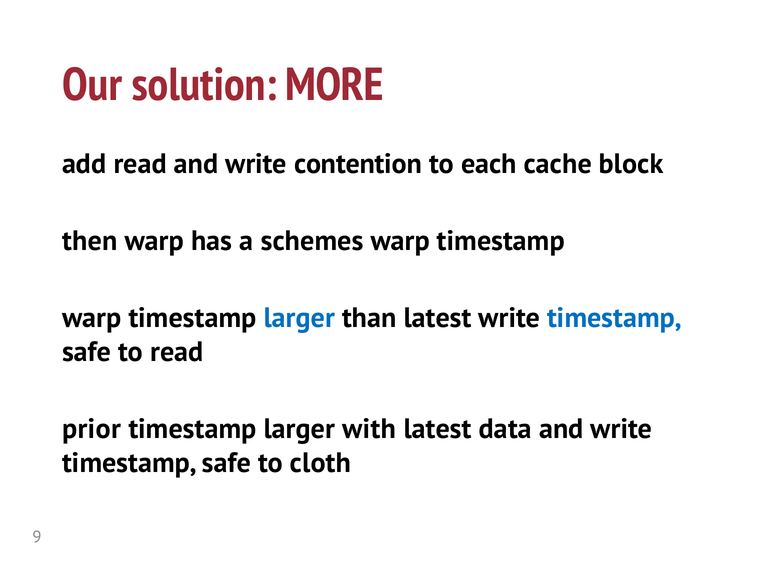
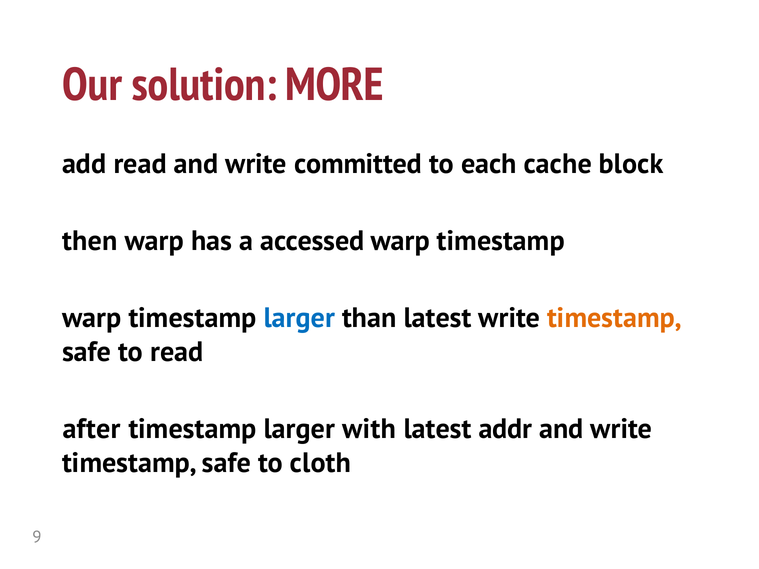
contention: contention -> committed (358, 164)
schemes: schemes -> accessed (312, 241)
timestamp colour: blue -> orange (615, 318)
prior: prior -> after (92, 429)
data: data -> addr (505, 429)
